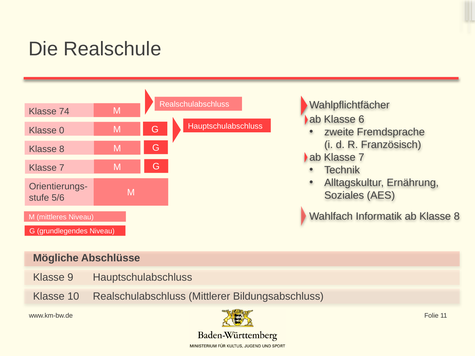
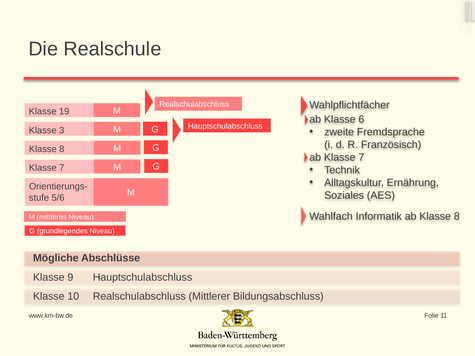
74: 74 -> 19 (64, 112)
0: 0 -> 3 (62, 130)
